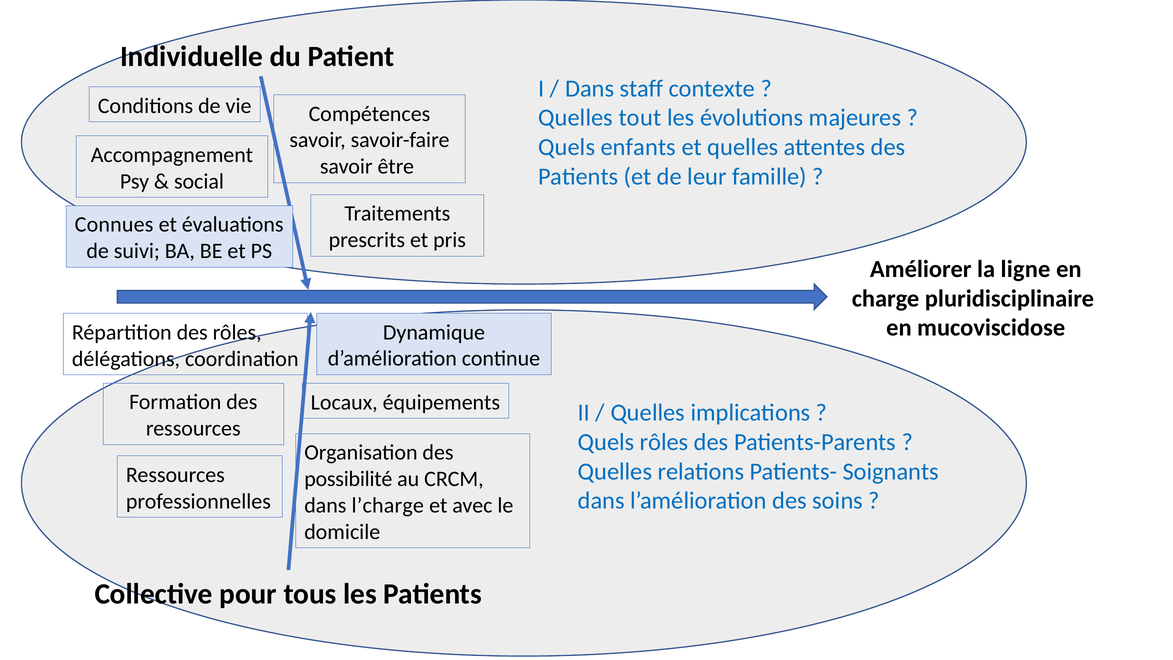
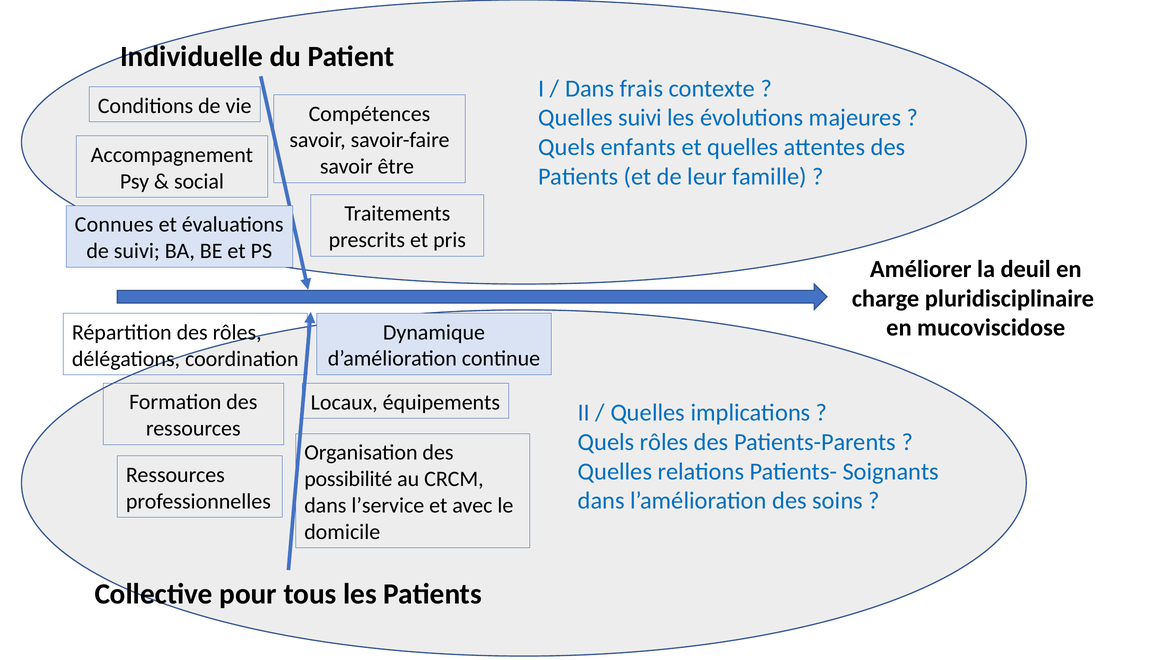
staff: staff -> frais (641, 89)
Quelles tout: tout -> suivi (640, 118)
ligne: ligne -> deuil (1026, 269)
l’charge: l’charge -> l’service (388, 505)
